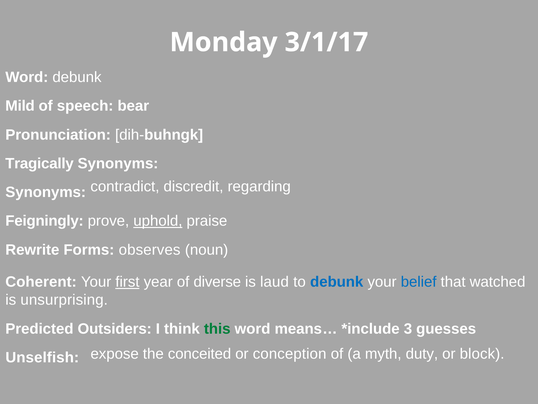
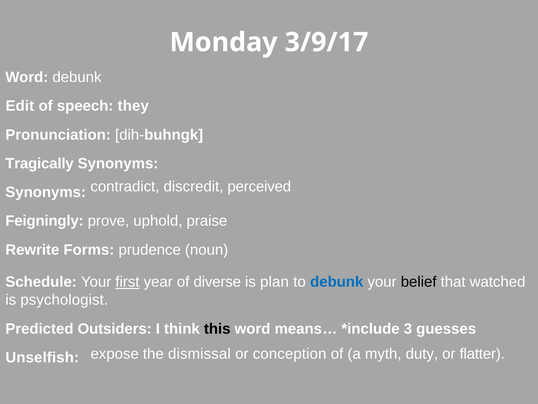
3/1/17: 3/1/17 -> 3/9/17 (326, 42)
Mild: Mild -> Edit (20, 106)
bear: bear -> they (133, 106)
regarding: regarding -> perceived (259, 186)
uphold underline: present -> none (158, 221)
observes: observes -> prudence (150, 249)
Coherent: Coherent -> Schedule (41, 282)
laud: laud -> plan (274, 282)
belief colour: blue -> black (419, 282)
unsurprising: unsurprising -> psychologist (64, 300)
this colour: green -> black (217, 328)
conceited: conceited -> dismissal (199, 353)
block: block -> flatter (482, 353)
